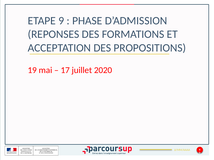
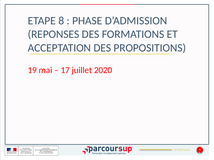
9: 9 -> 8 (61, 21)
